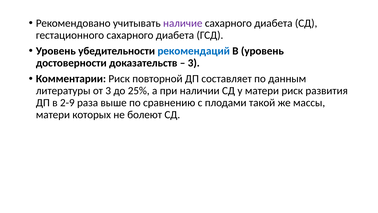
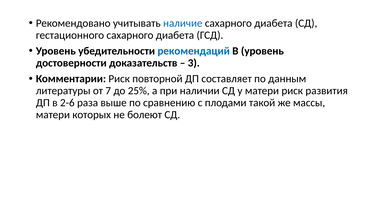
наличие colour: purple -> blue (183, 23)
от 3: 3 -> 7 (108, 91)
2-9: 2-9 -> 2-6 (67, 103)
